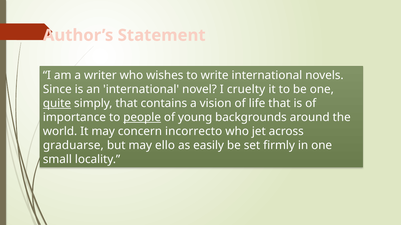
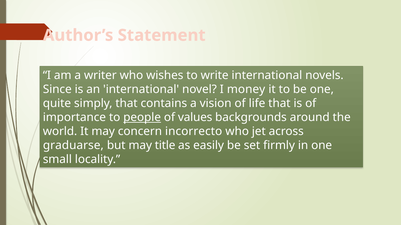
cruelty: cruelty -> money (246, 90)
quite underline: present -> none (57, 104)
young: young -> values (195, 118)
ello: ello -> title (165, 146)
